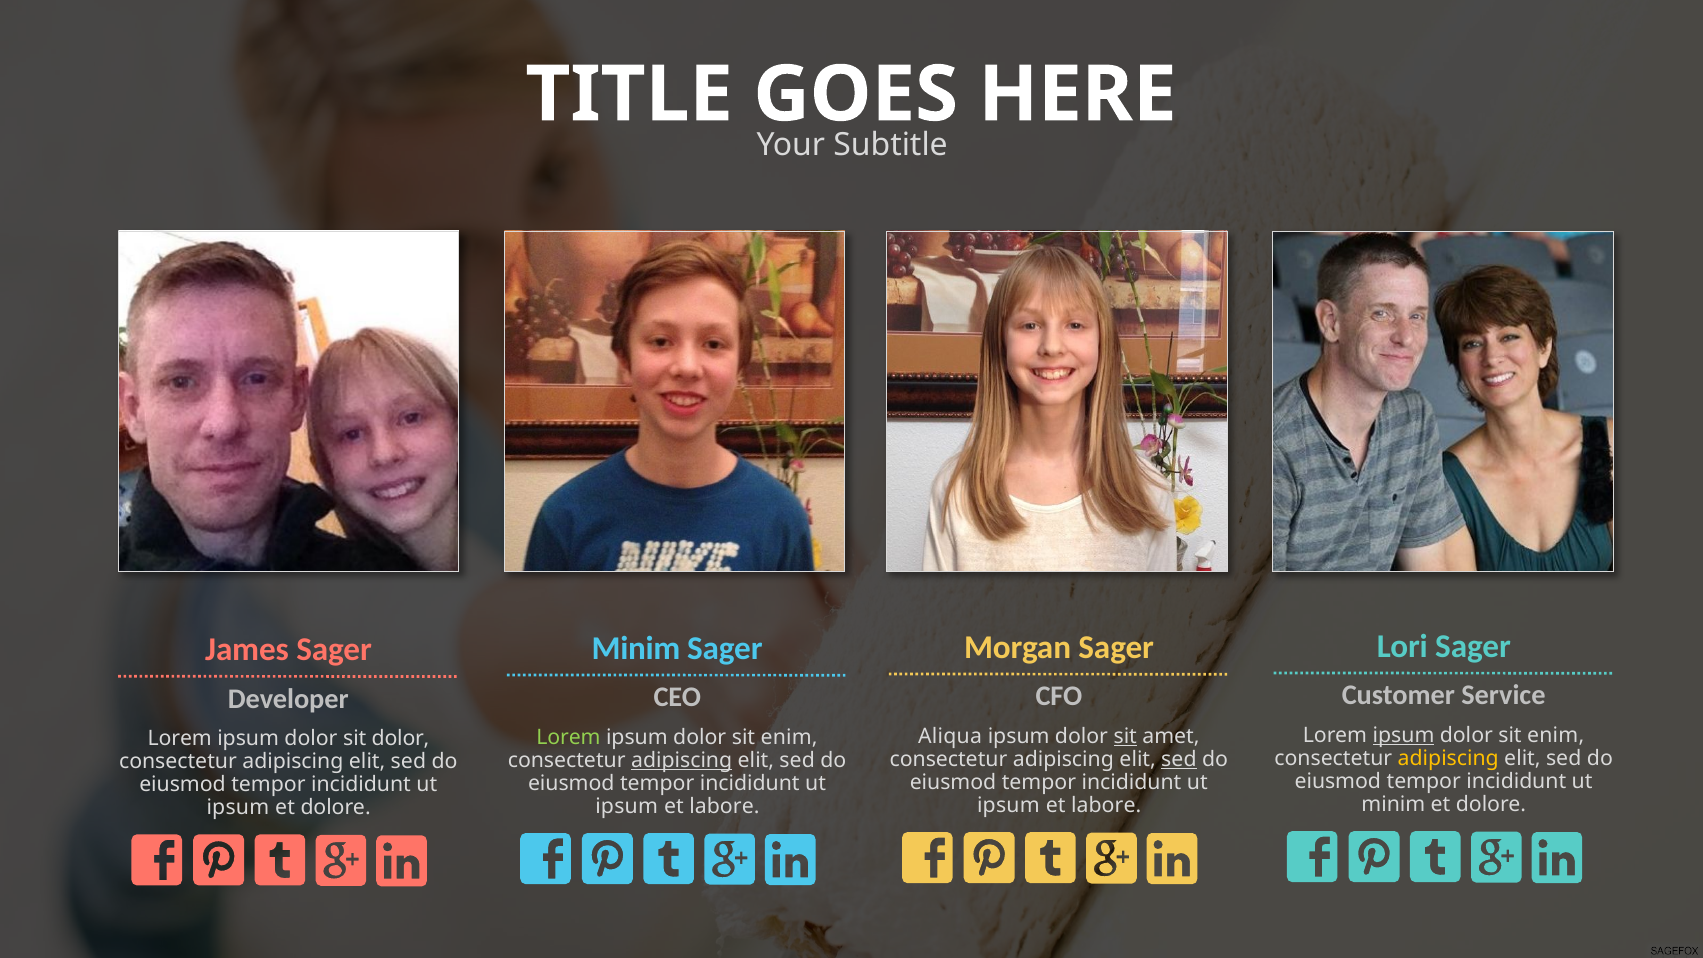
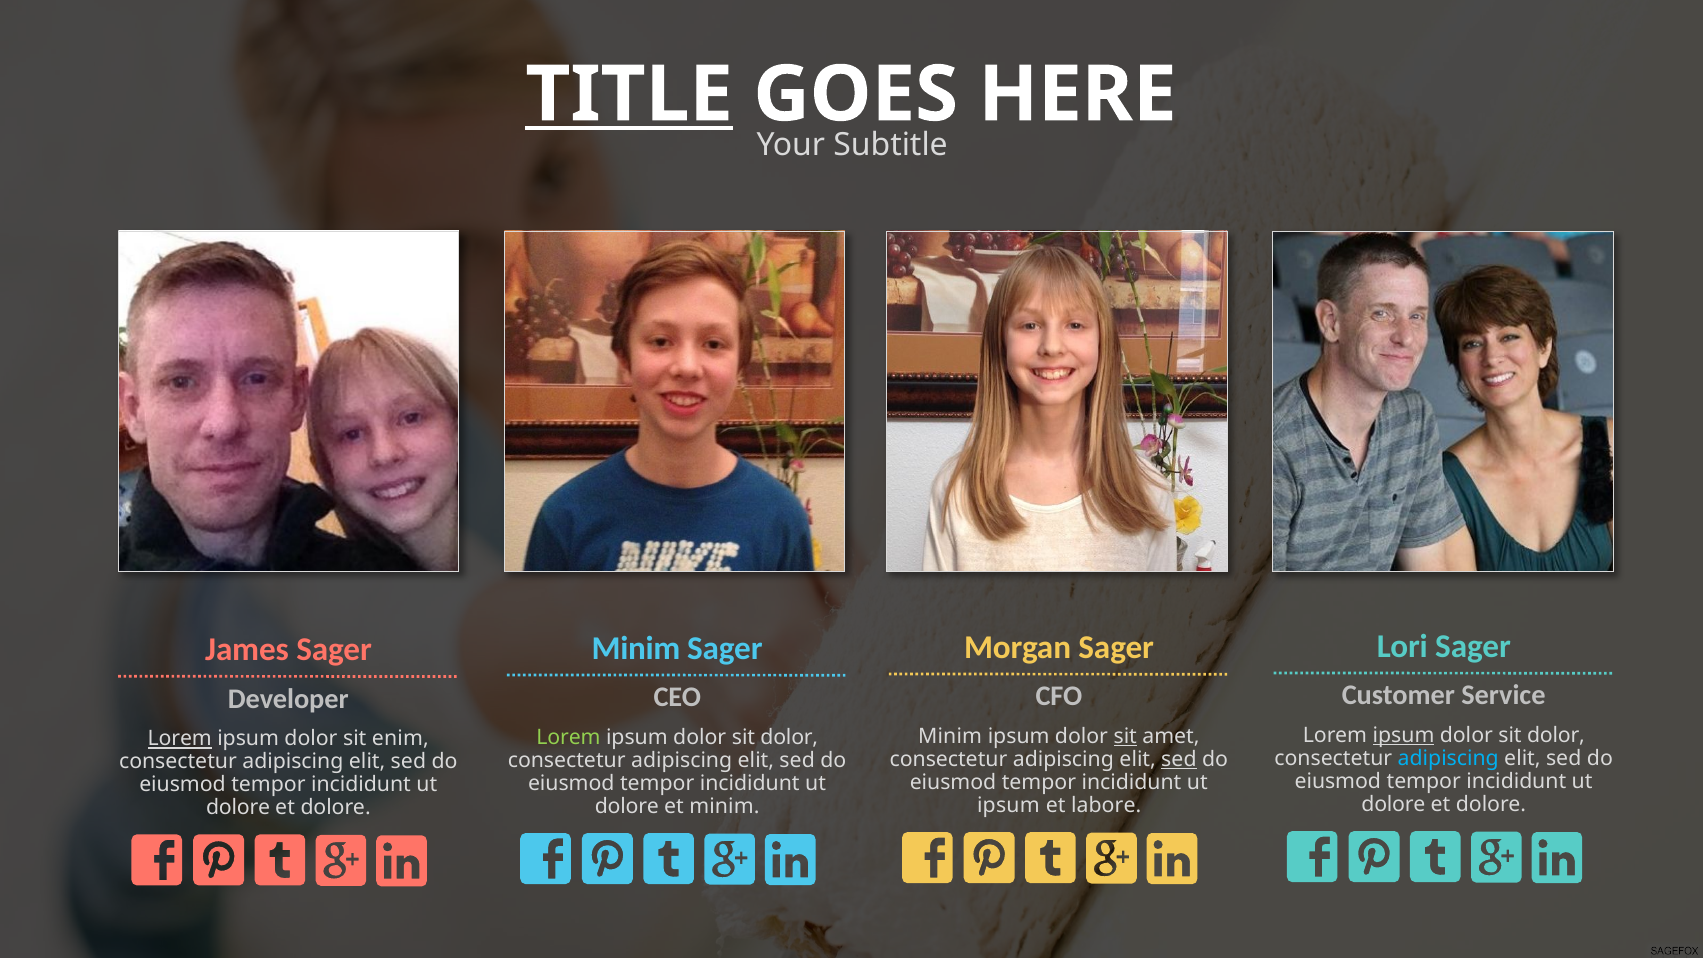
TITLE underline: none -> present (629, 95)
enim: enim -> dolor (1556, 736)
Aliqua: Aliqua -> Minim (950, 737)
enim: enim -> dolor (789, 738)
Lorem underline: none -> present (180, 739)
sit dolor: dolor -> enim (400, 739)
adipiscing colour: yellow -> light blue (1448, 759)
adipiscing underline: present -> none (682, 761)
minim: minim -> dolore (1393, 805)
ipsum: ipsum -> dolore (627, 806)
labore: labore -> minim (724, 806)
ipsum: ipsum -> dolore (238, 808)
